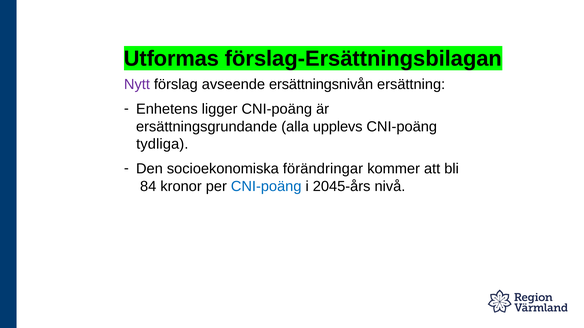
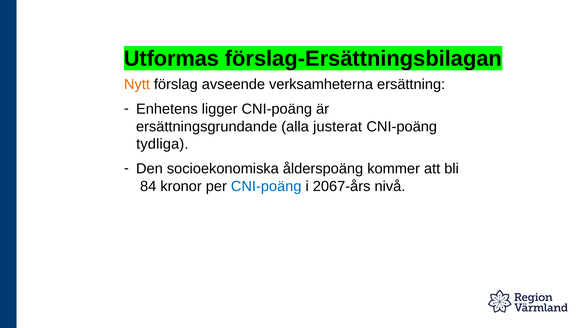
Nytt colour: purple -> orange (137, 84)
ersättningsnivån: ersättningsnivån -> verksamheterna (321, 84)
upplevs: upplevs -> justerat (338, 127)
förändringar: förändringar -> ålderspoäng (323, 169)
2045-års: 2045-års -> 2067-års (342, 187)
